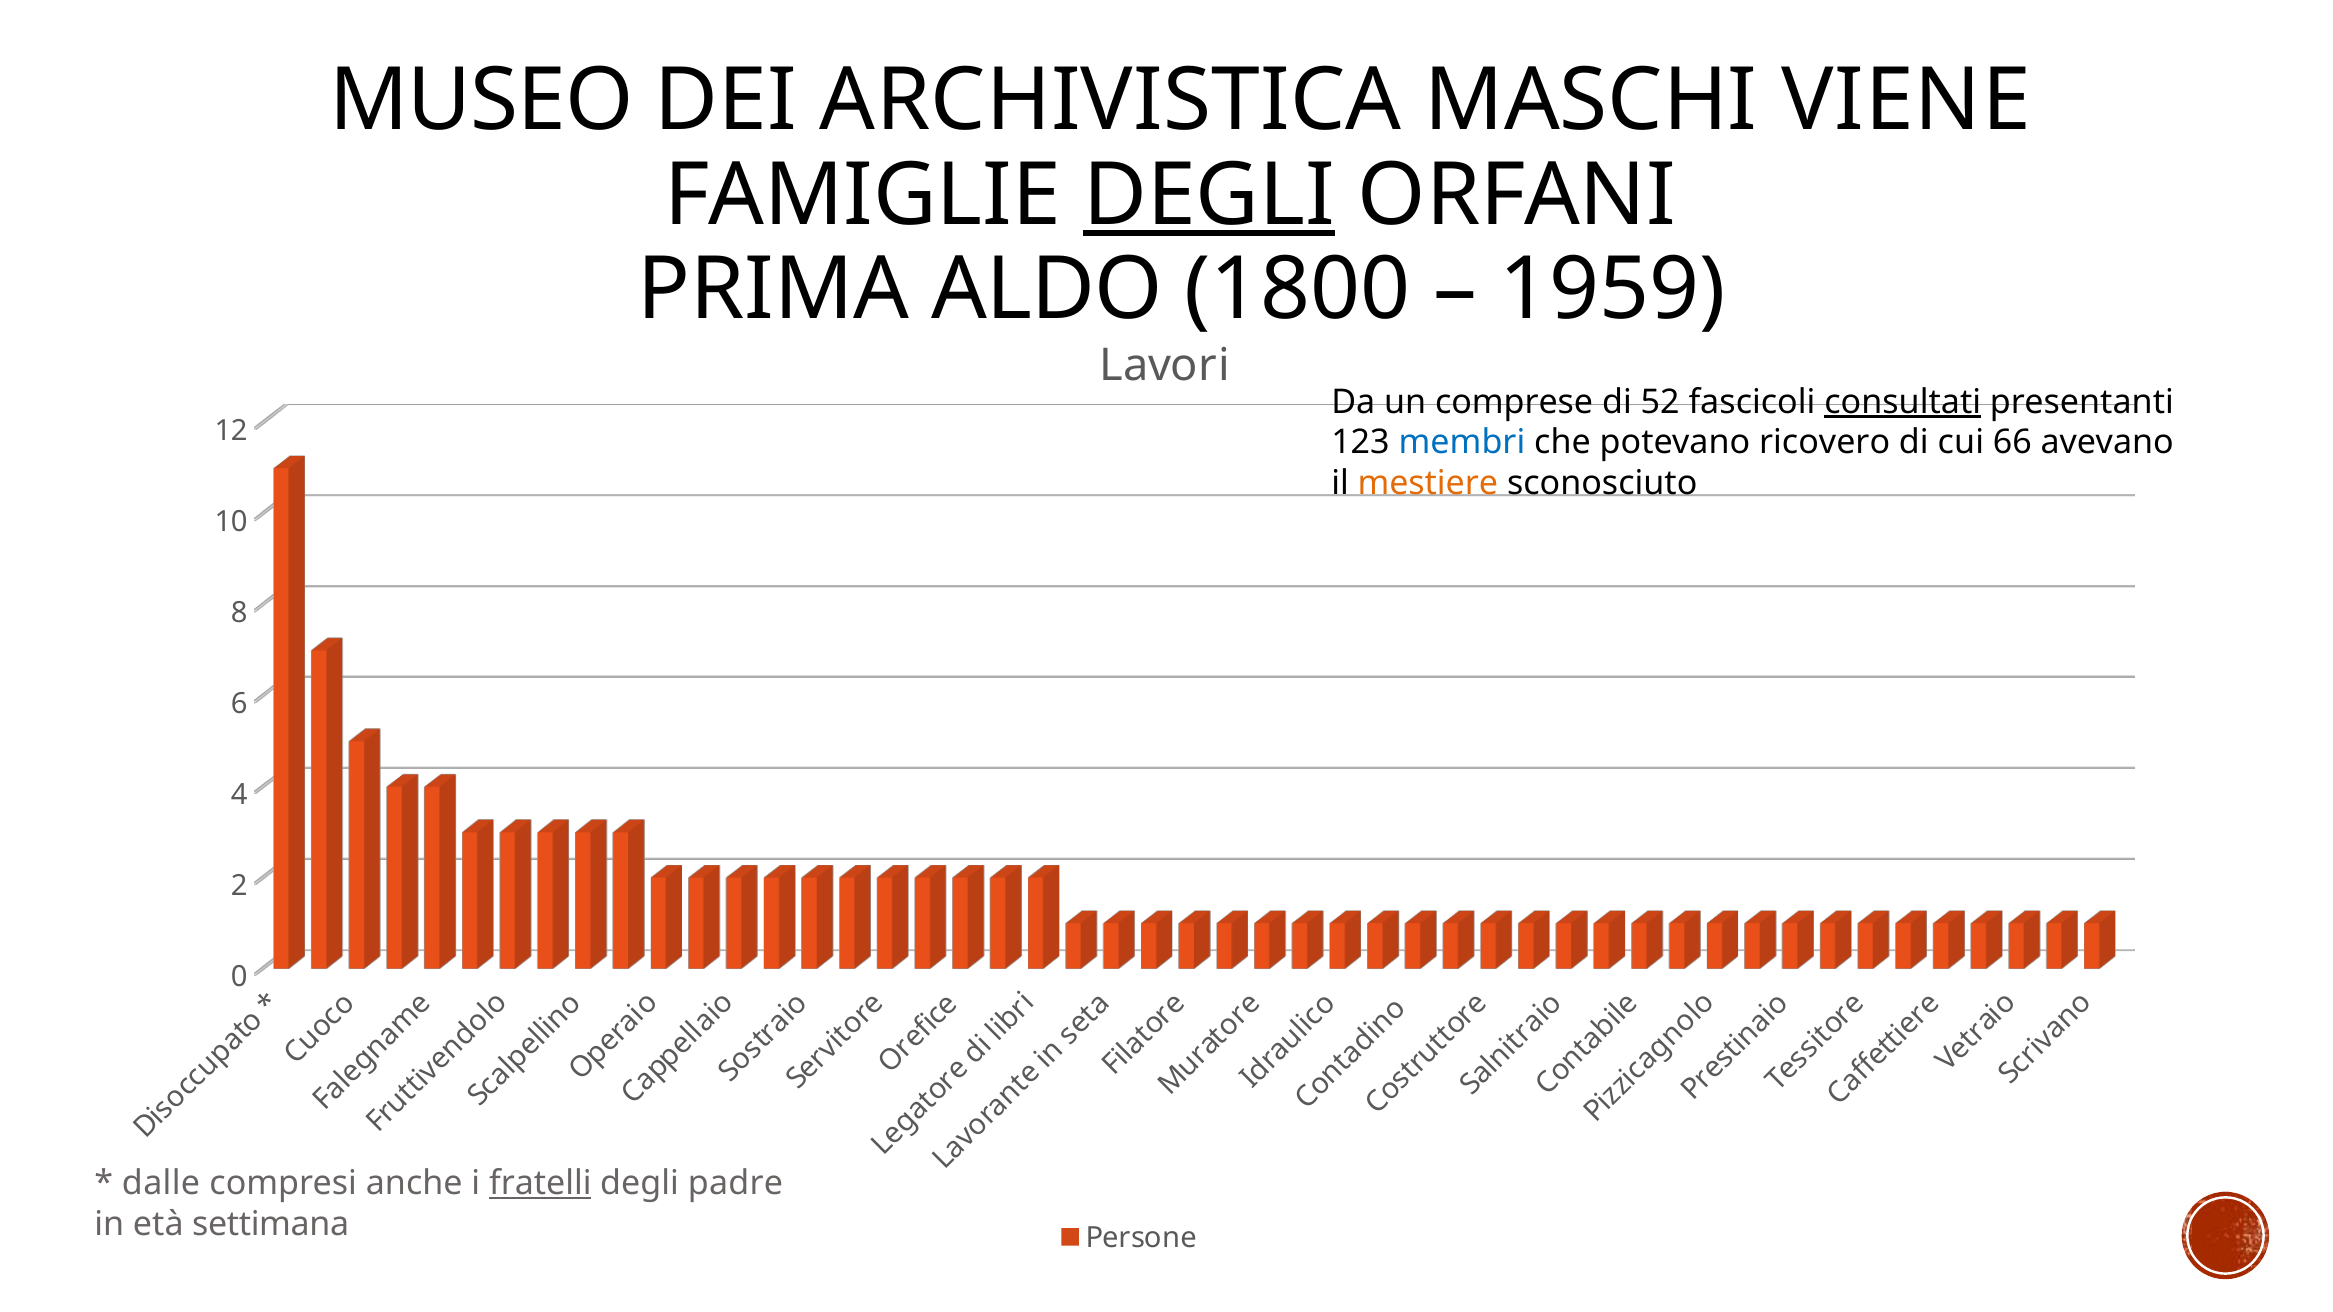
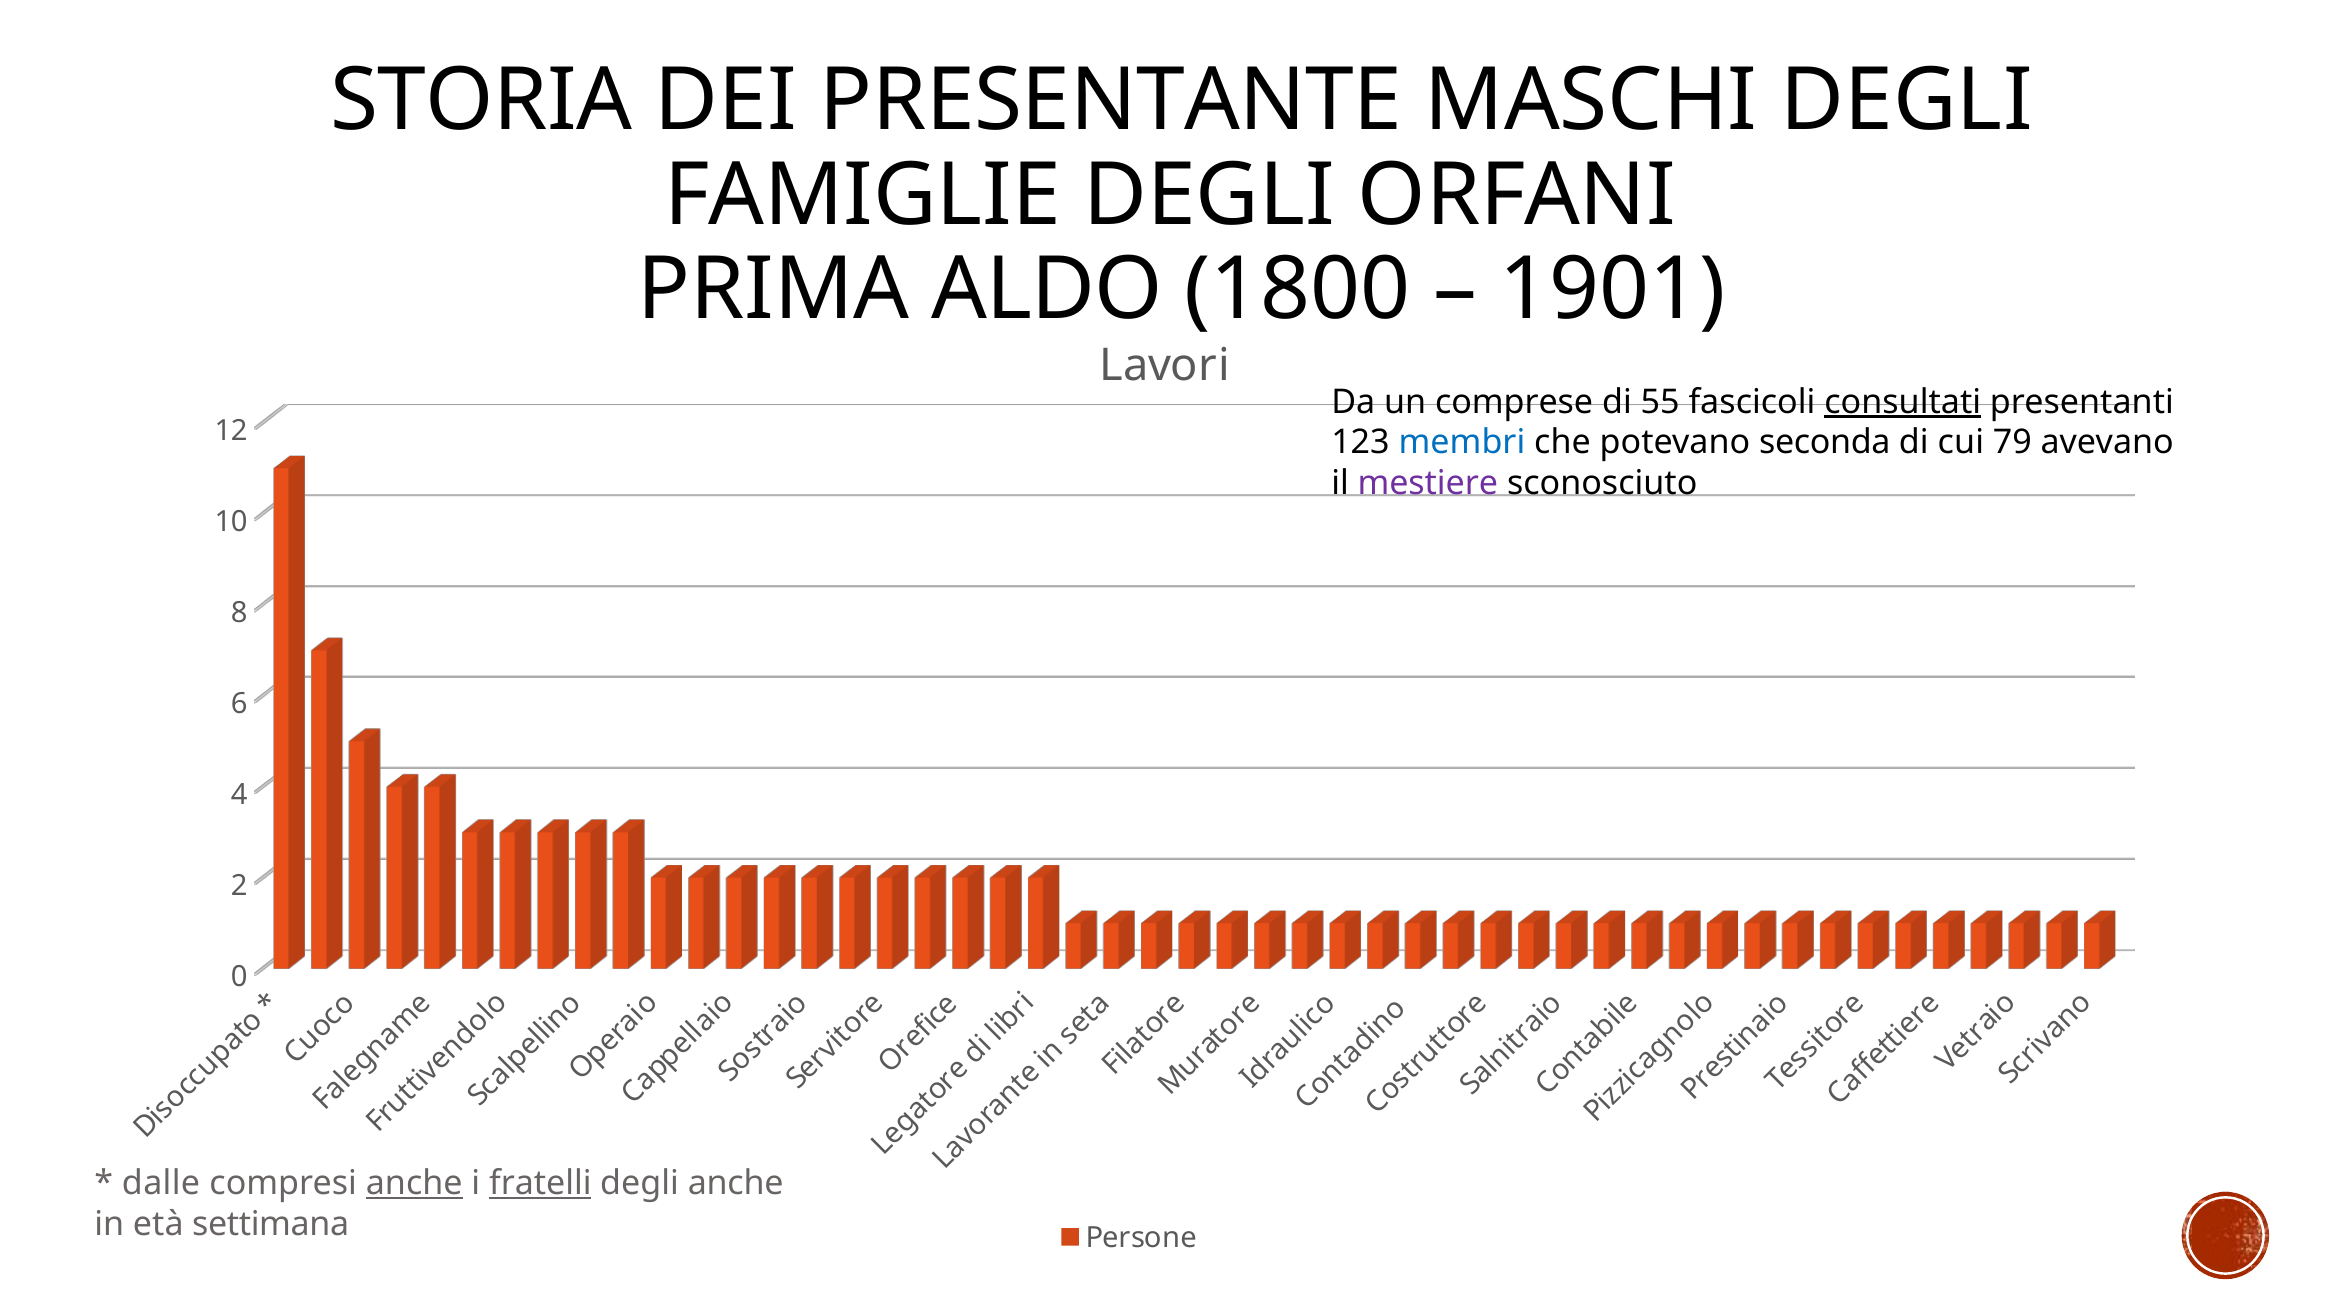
MUSEO: MUSEO -> STORIA (481, 101)
ARCHIVISTICA: ARCHIVISTICA -> PRESENTANTE (1111, 101)
MASCHI VIENE: VIENE -> DEGLI (1906, 101)
DEGLI underline: present -> none (1209, 195)
1959: 1959 -> 1901 (1613, 290)
52: 52 -> 55 (1660, 402)
ricovero: ricovero -> seconda (1825, 443)
66: 66 -> 79 (2012, 443)
mestiere colour: orange -> purple (1428, 484)
anche underline: none -> present (414, 1184)
degli padre: padre -> anche (736, 1184)
